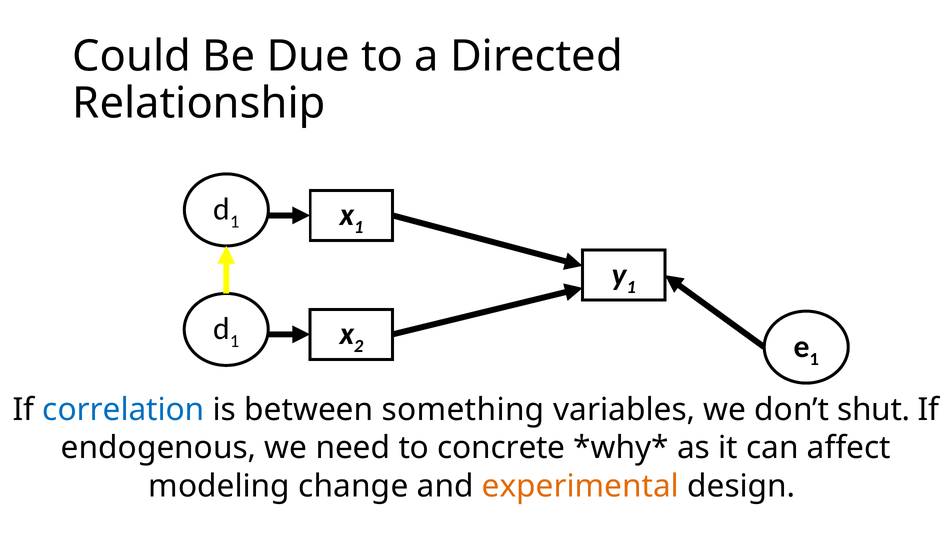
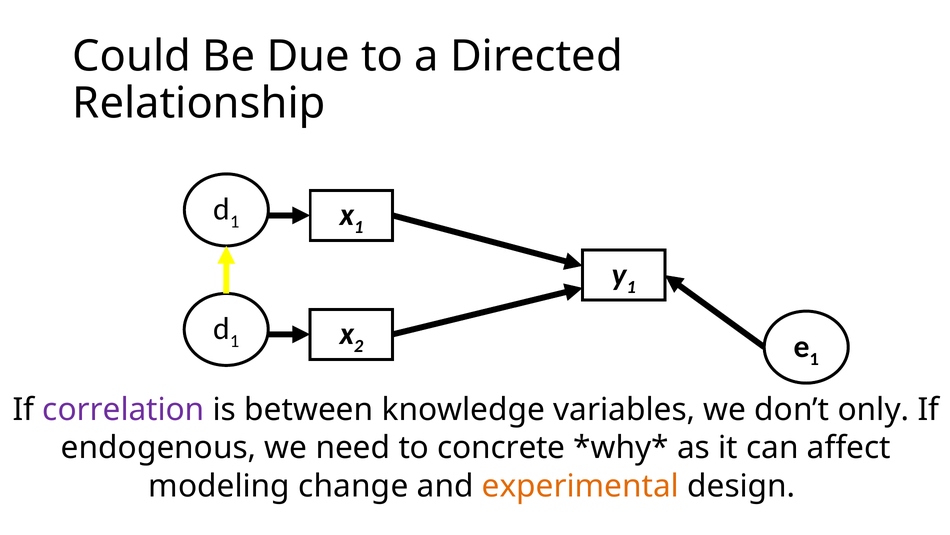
correlation colour: blue -> purple (123, 409)
something: something -> knowledge (463, 409)
shut: shut -> only (873, 409)
